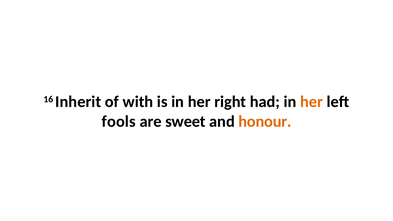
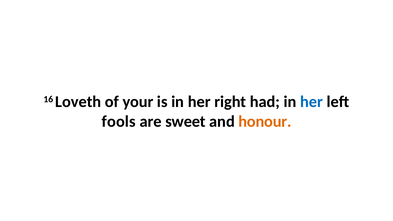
Inherit: Inherit -> Loveth (78, 102)
with: with -> your (138, 102)
her colour: orange -> blue (312, 102)
